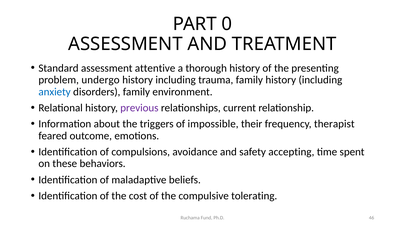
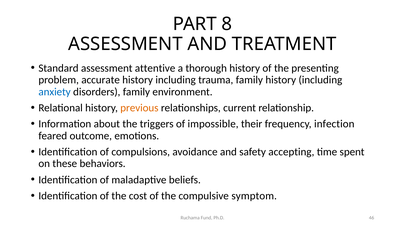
0: 0 -> 8 (227, 24)
undergo: undergo -> accurate (101, 80)
previous colour: purple -> orange (139, 108)
therapist: therapist -> infection (334, 124)
tolerating: tolerating -> symptom (254, 196)
